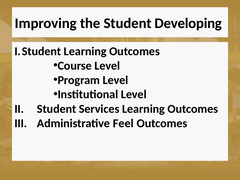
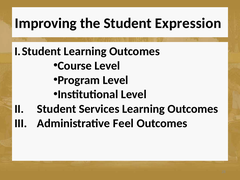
Developing: Developing -> Expression (188, 23)
